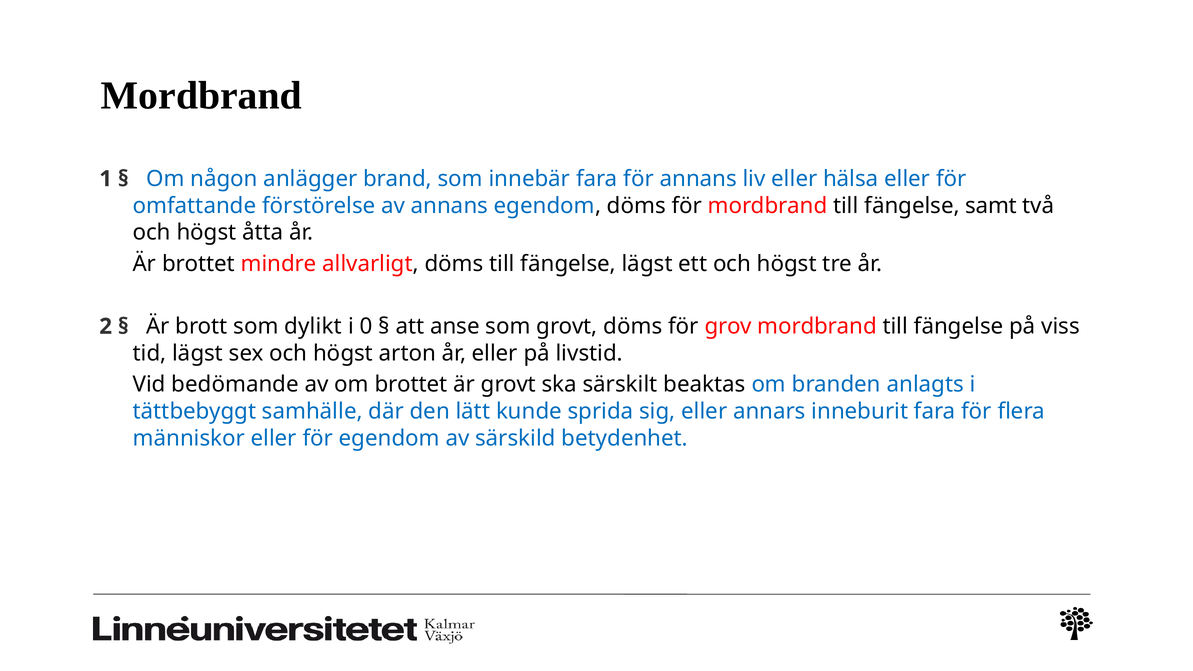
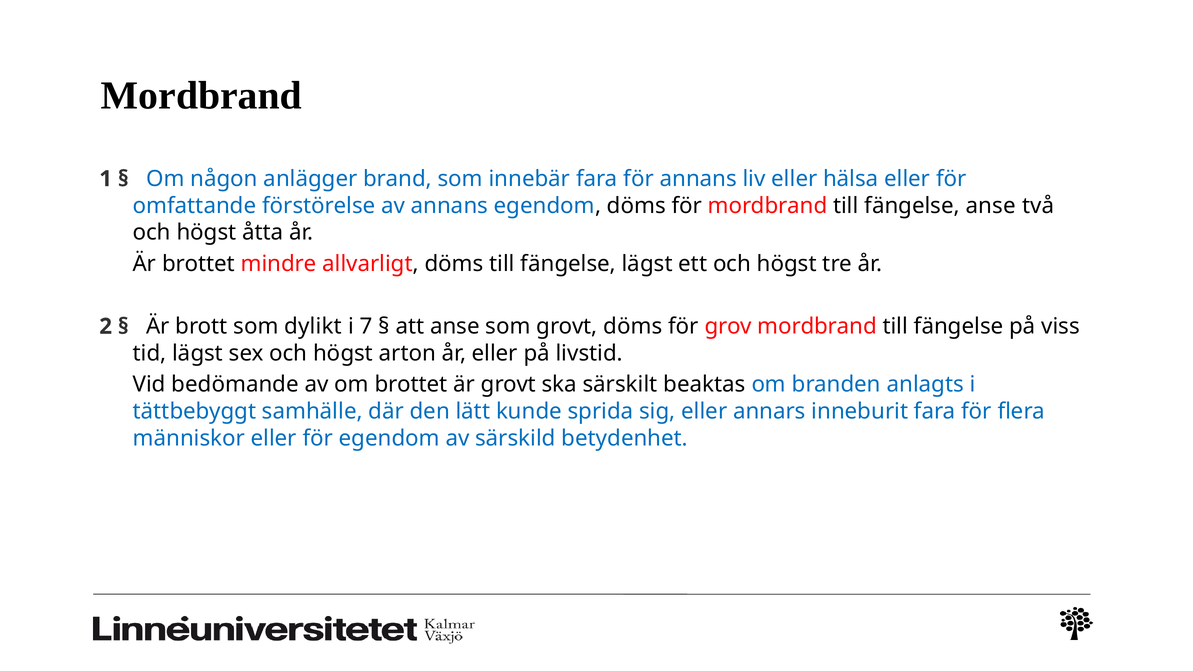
fängelse samt: samt -> anse (991, 206)
0: 0 -> 7 (366, 326)
